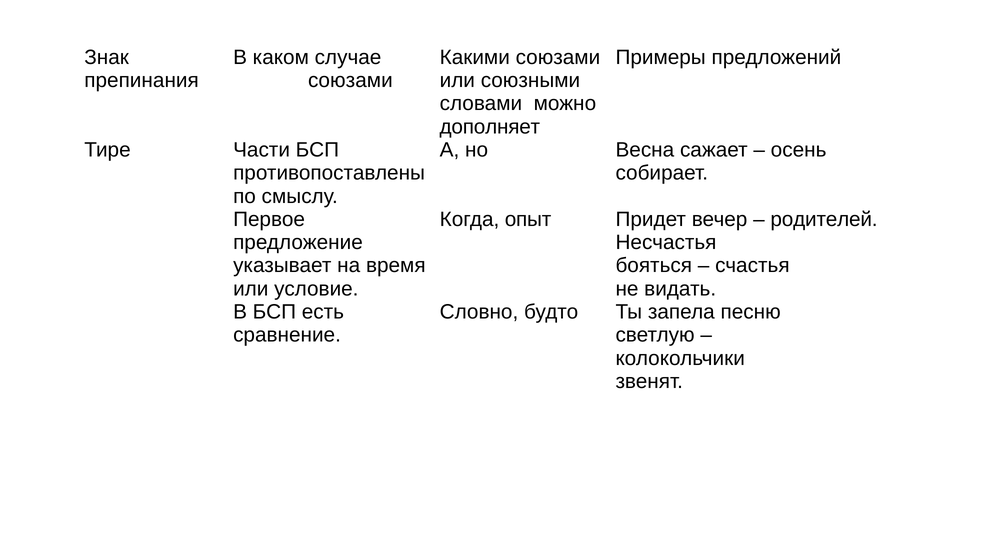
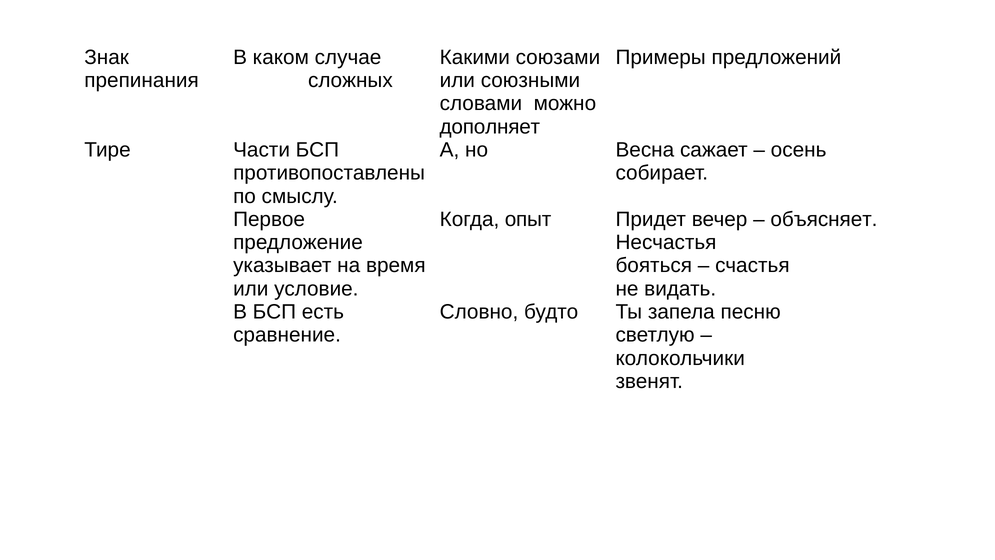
союзами: союзами -> сложных (350, 80)
родителей: родителей -> объясняет (824, 219)
